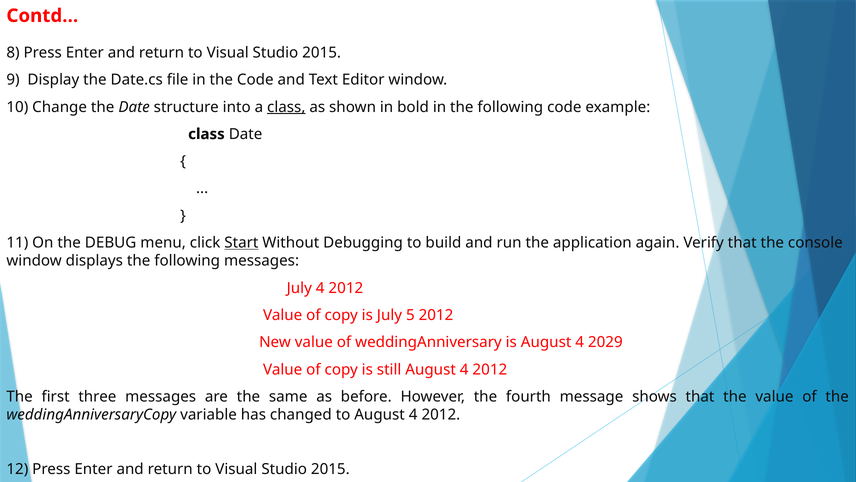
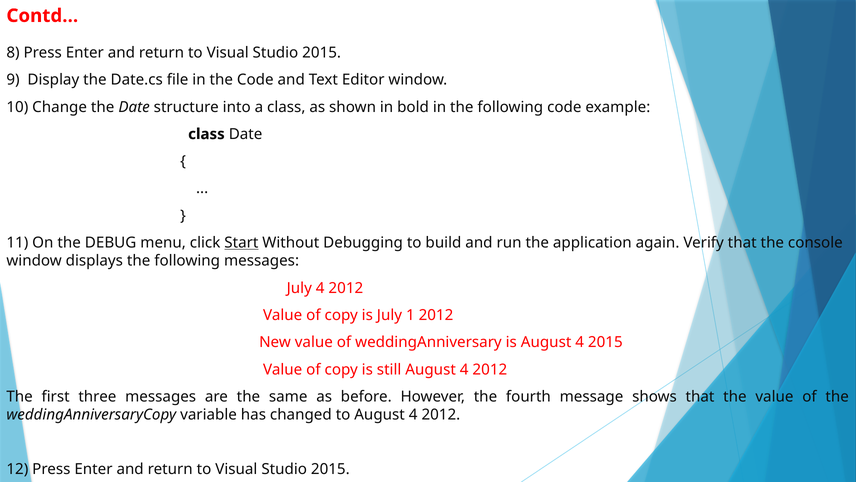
class underline: present -> none (286, 107)
5: 5 -> 1 (410, 315)
4 2029: 2029 -> 2015 (605, 342)
